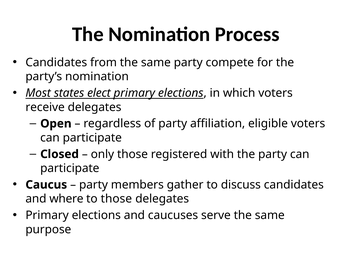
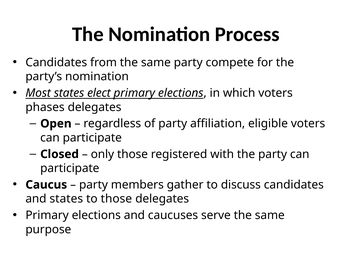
receive: receive -> phases (45, 107)
and where: where -> states (66, 198)
